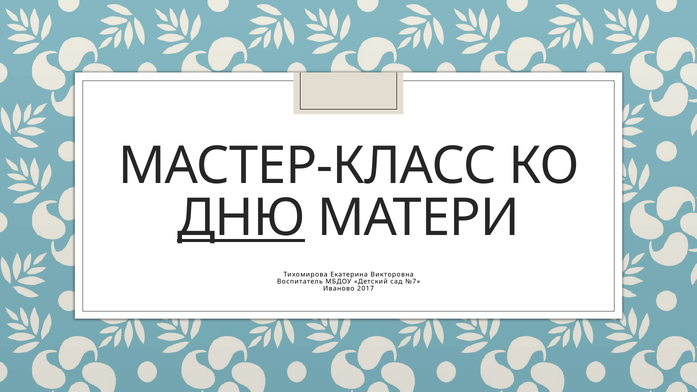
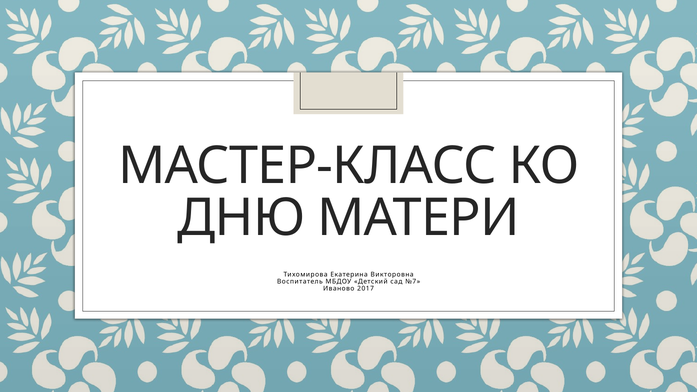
ДНЮ underline: present -> none (241, 218)
